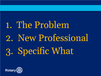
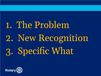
Professional: Professional -> Recognition (63, 38)
